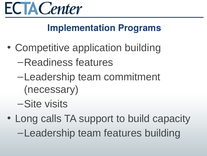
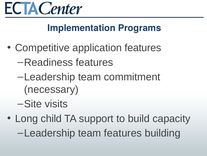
application building: building -> features (143, 48)
calls: calls -> child (51, 118)
